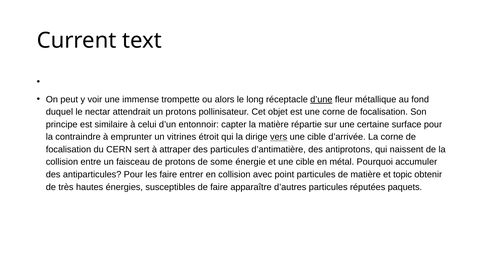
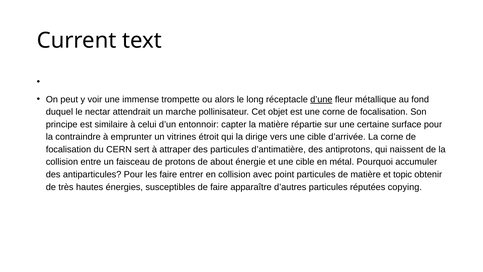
un protons: protons -> marche (181, 112)
vers underline: present -> none (279, 137)
some: some -> about (222, 162)
paquets: paquets -> copying (405, 187)
